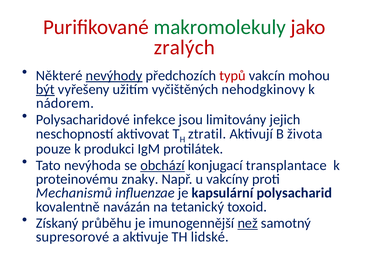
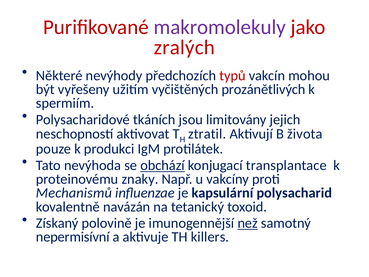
makromolekuly colour: green -> purple (220, 27)
nevýhody underline: present -> none (114, 75)
být underline: present -> none (45, 89)
nehodgkinovy: nehodgkinovy -> prozánětlivých (263, 89)
nádorem: nádorem -> spermiím (65, 103)
infekce: infekce -> tkáních (154, 119)
průběhu: průběhu -> polovině (107, 223)
supresorové: supresorové -> nepermisívní (73, 237)
lidské: lidské -> killers (210, 237)
